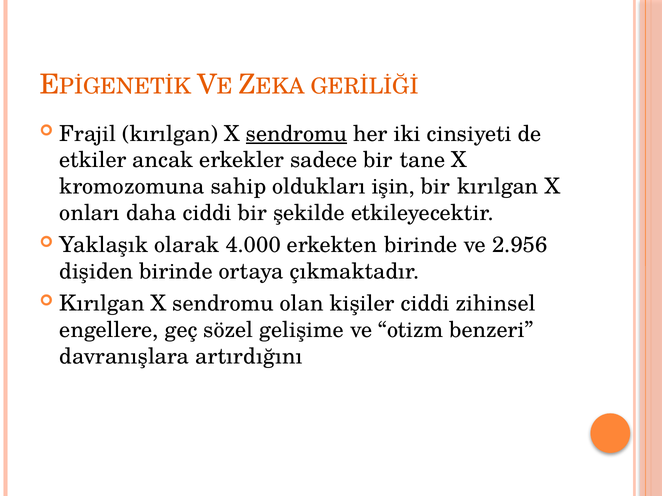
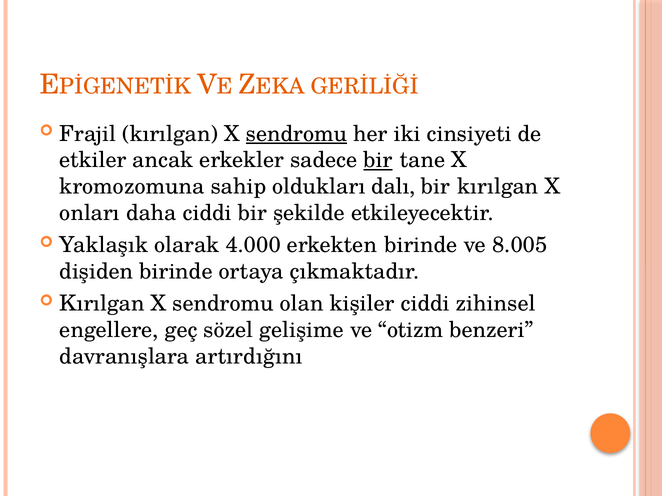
bir underline: none -> present (378, 160)
işin: işin -> dalı (393, 187)
2.956: 2.956 -> 8.005 (520, 245)
